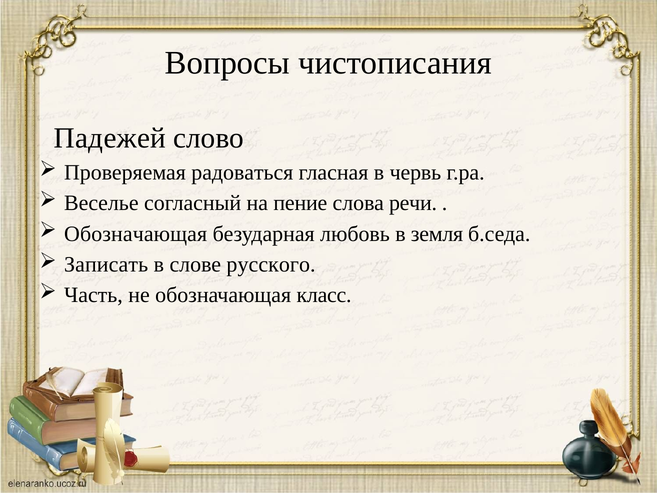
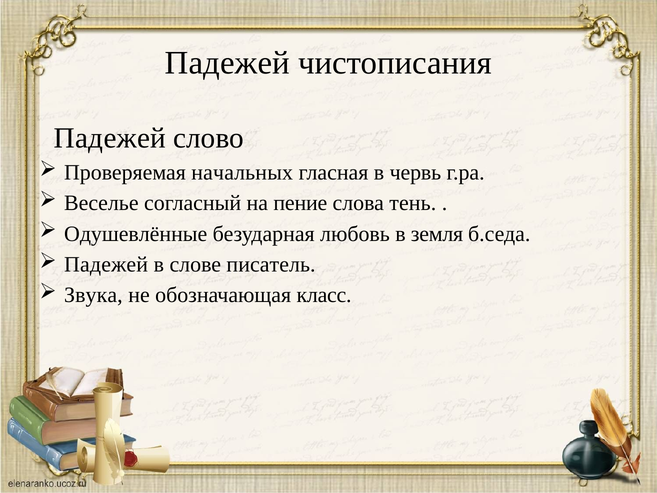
Вопросы: Вопросы -> Падежей (227, 63)
радоваться: радоваться -> начальных (242, 172)
речи: речи -> тень (413, 203)
Обозначающая: Обозначающая -> Одушевлённые (136, 234)
Записать: Записать -> Падежей (106, 264)
русского: русского -> писатель (271, 264)
Часть: Часть -> Звука (93, 295)
